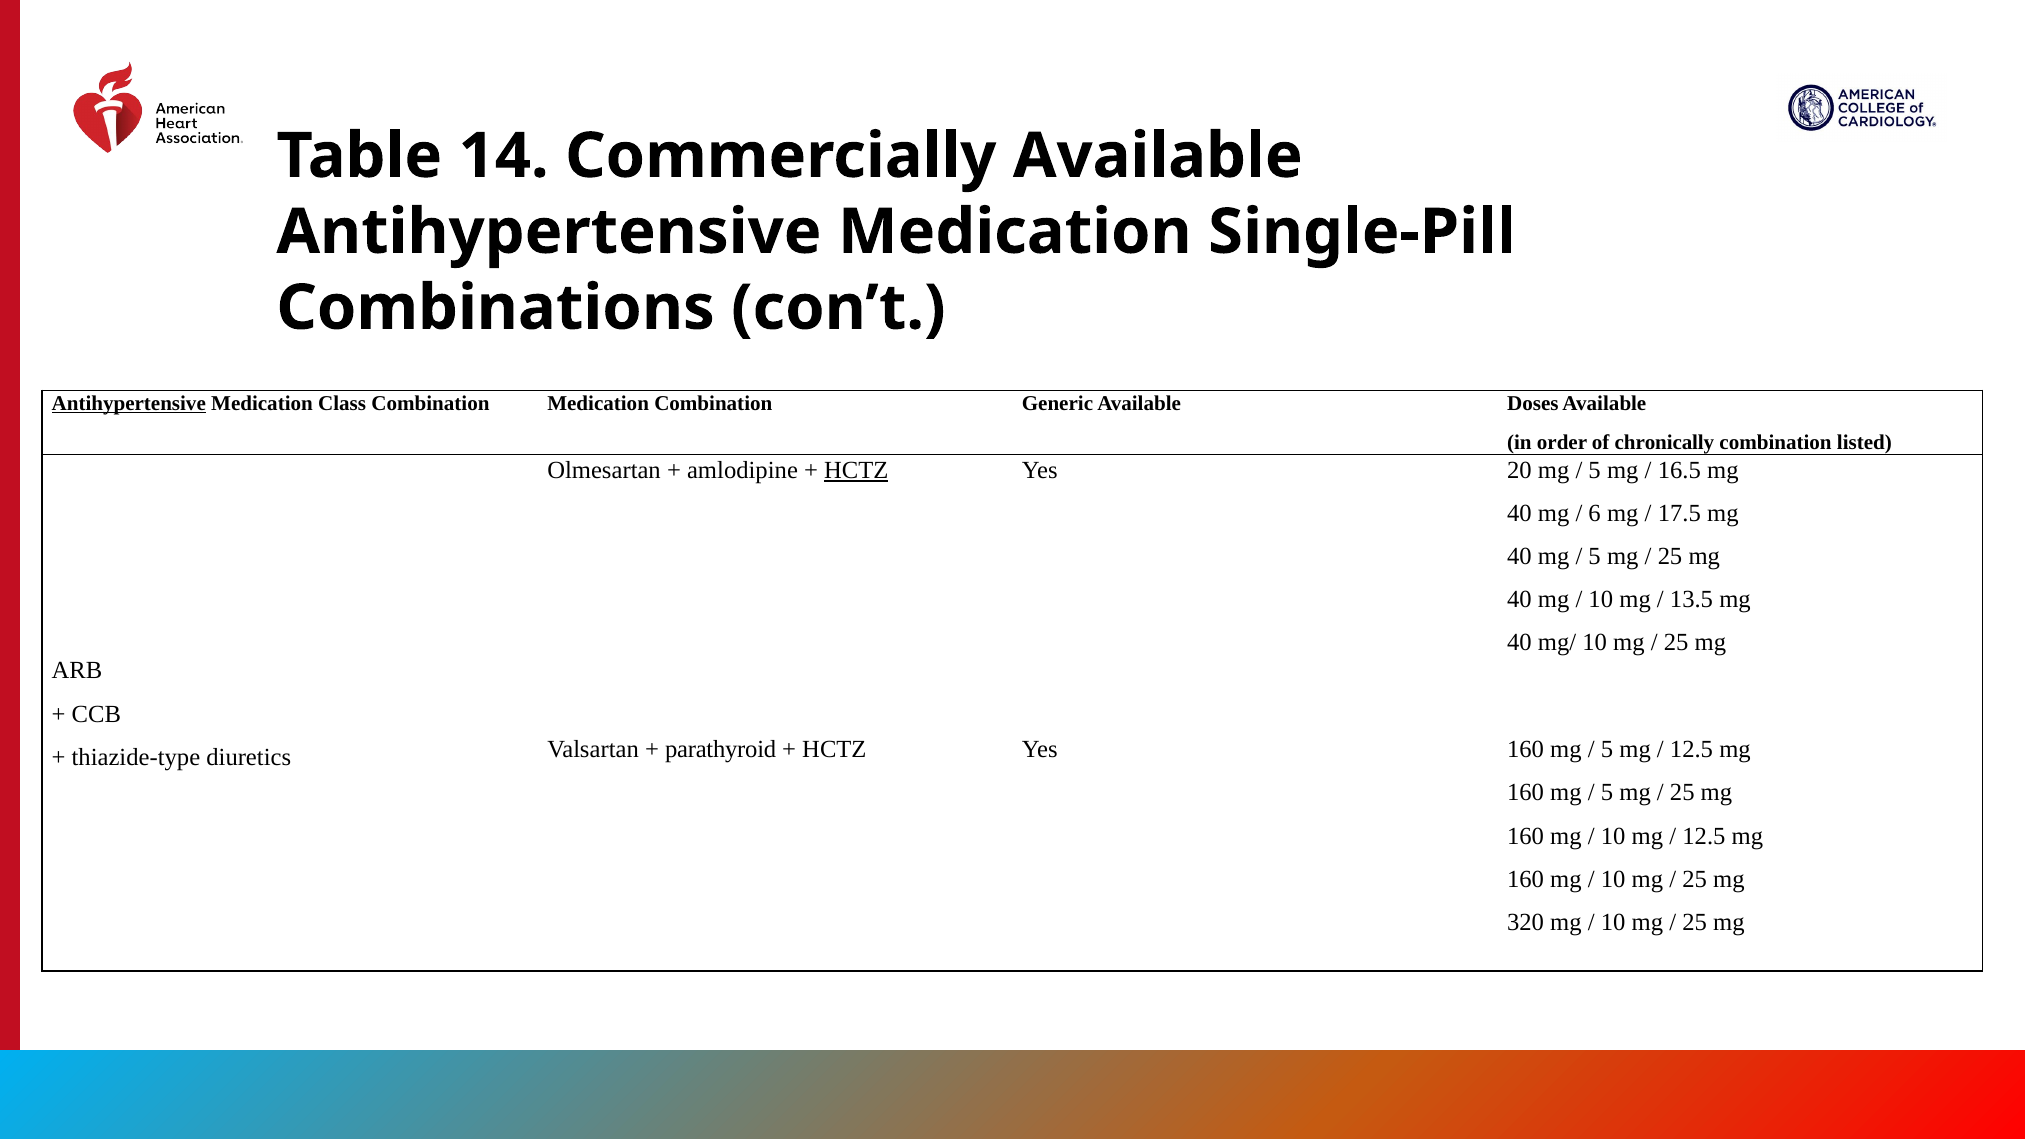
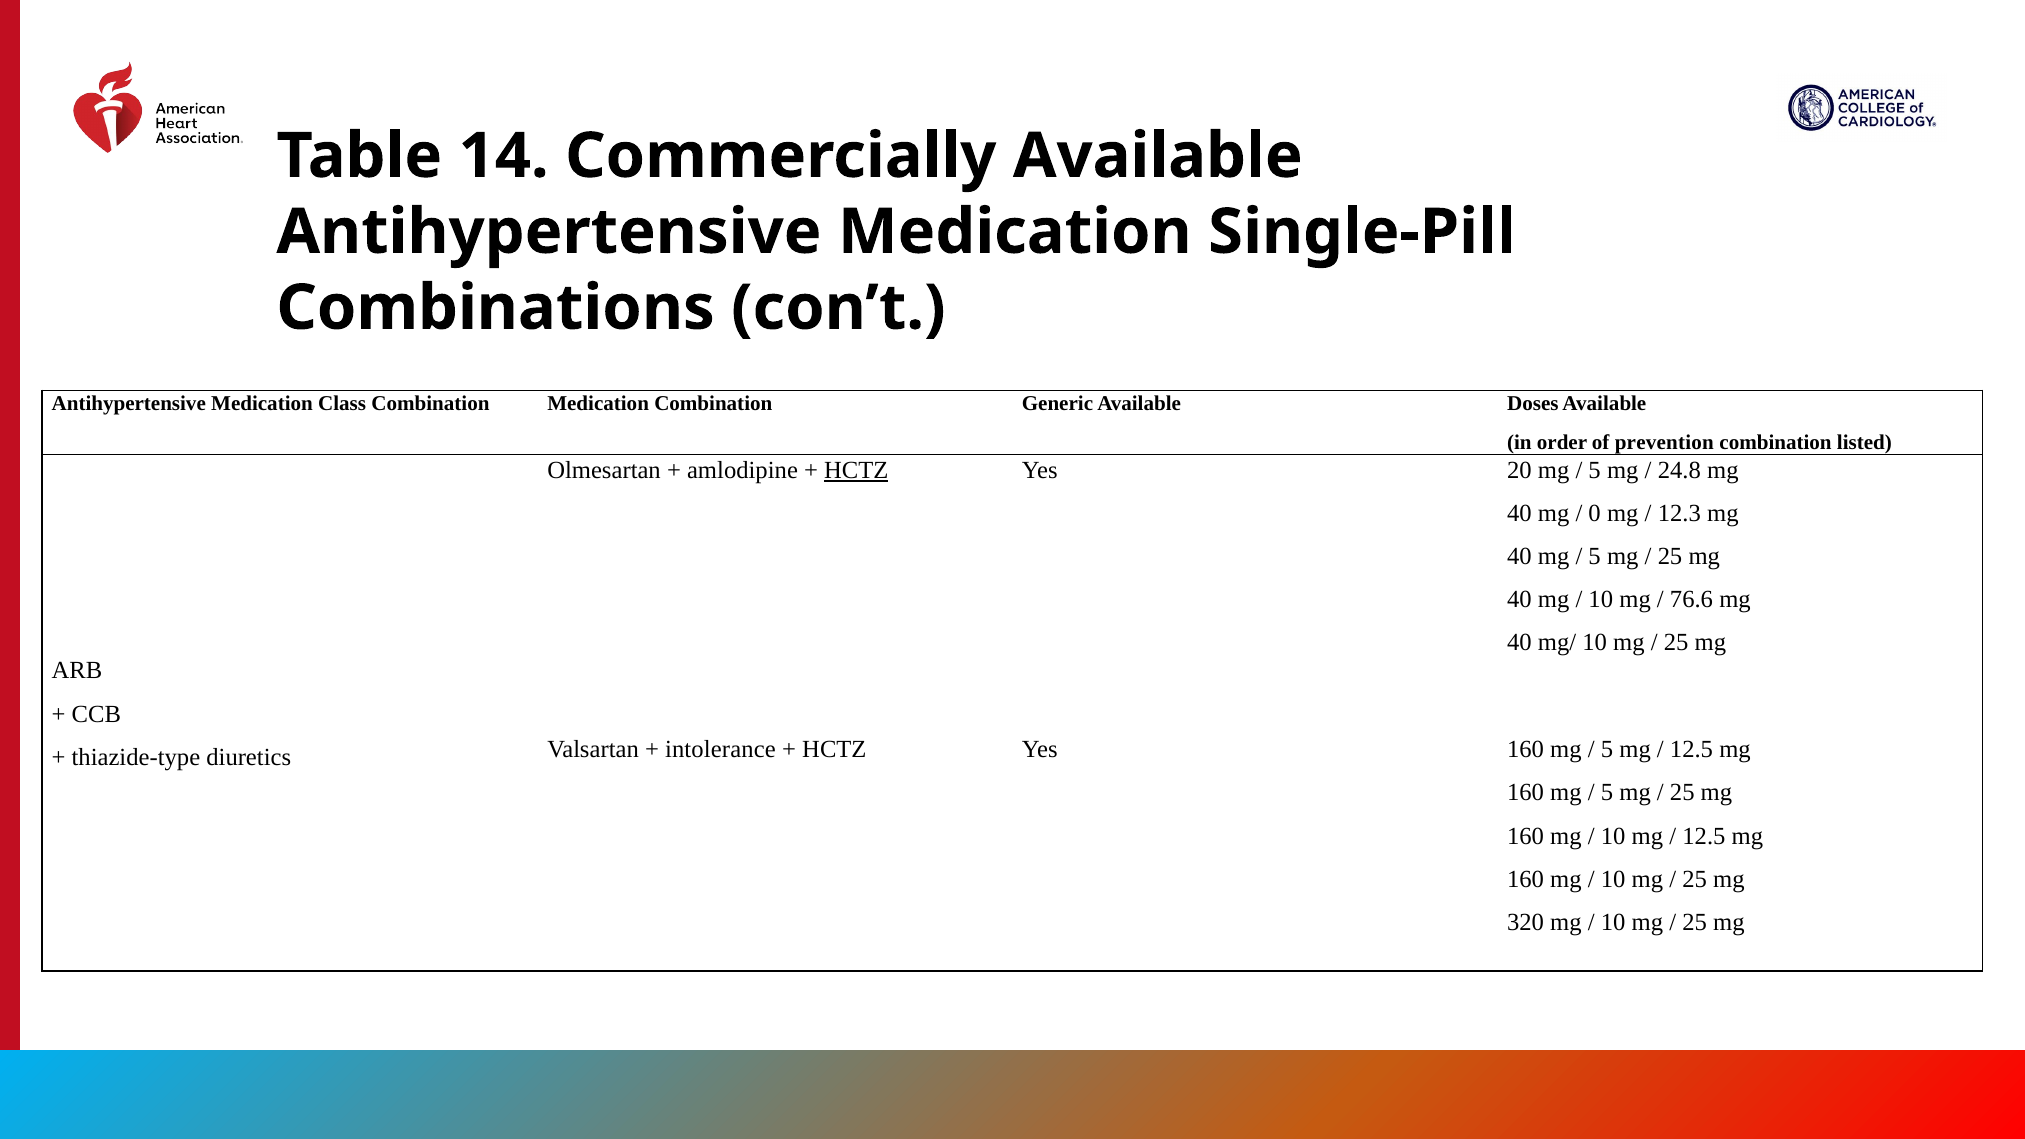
Antihypertensive underline: present -> none (129, 404)
chronically: chronically -> prevention (1664, 443)
16.5: 16.5 -> 24.8 (1679, 470)
6: 6 -> 0 (1595, 513)
17.5: 17.5 -> 12.3 (1679, 513)
13.5: 13.5 -> 76.6 (1692, 600)
parathyroid: parathyroid -> intolerance (720, 750)
